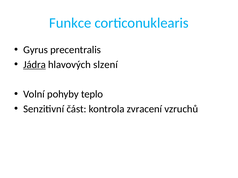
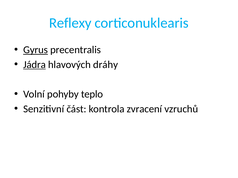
Funkce: Funkce -> Reflexy (70, 23)
Gyrus underline: none -> present (36, 50)
slzení: slzení -> dráhy (106, 65)
